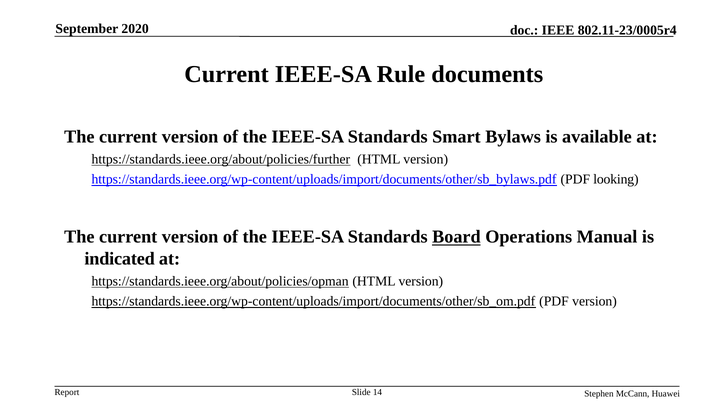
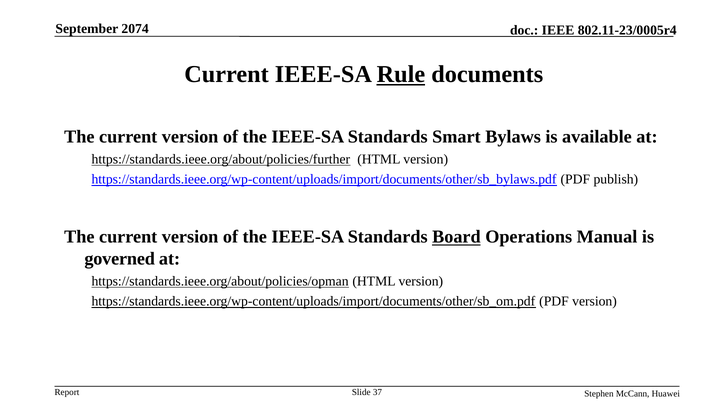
2020: 2020 -> 2074 (135, 29)
Rule underline: none -> present (401, 74)
looking: looking -> publish (616, 180)
indicated: indicated -> governed (120, 259)
14: 14 -> 37 (377, 393)
